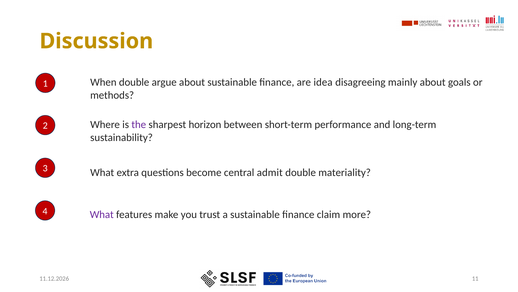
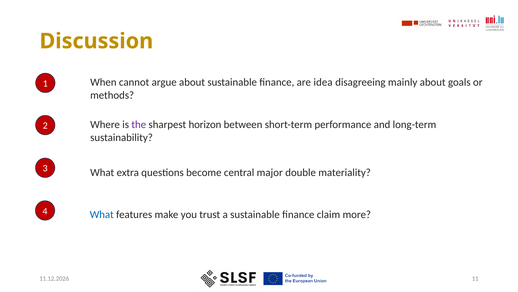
When double: double -> cannot (134, 82)
admit: admit -> major (270, 172)
What colour: purple -> blue (102, 214)
